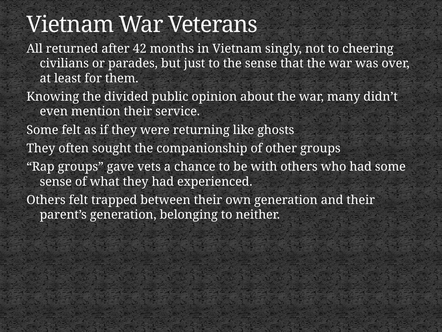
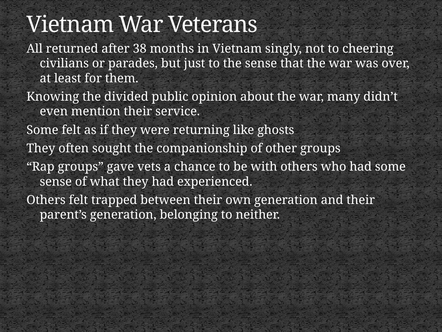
42: 42 -> 38 (140, 49)
